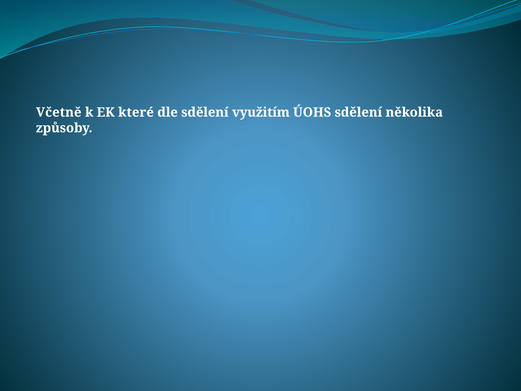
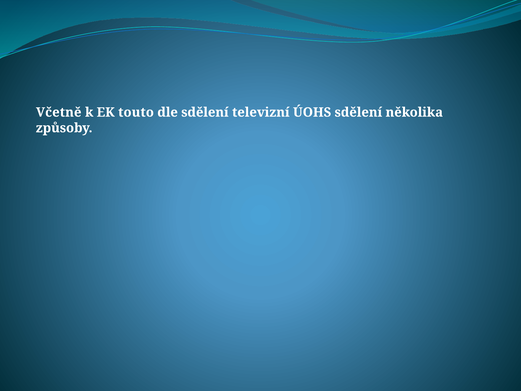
které: které -> touto (136, 112)
využitím: využitím -> televizní (261, 112)
